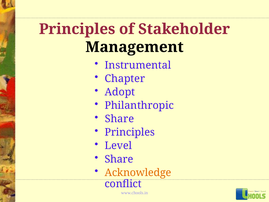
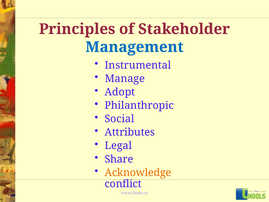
Management colour: black -> blue (134, 47)
Chapter: Chapter -> Manage (125, 79)
Share: Share -> Social (119, 119)
Principles: Principles -> Attributes (130, 132)
Level: Level -> Legal (118, 146)
